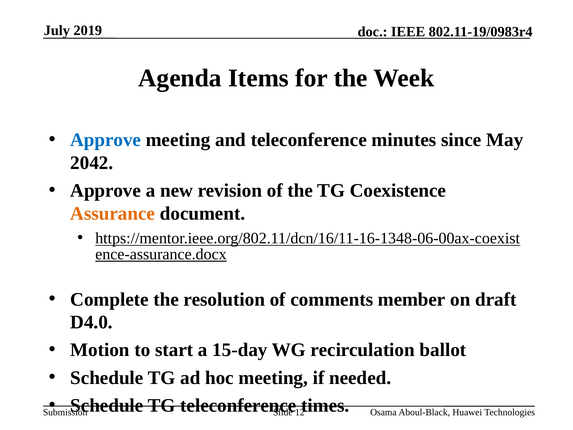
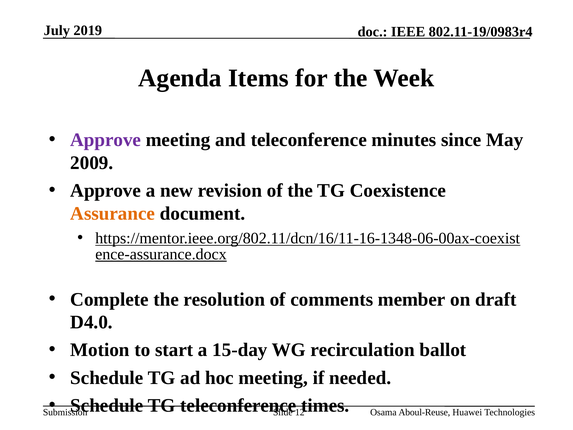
Approve colour: blue -> purple (106, 140)
2042: 2042 -> 2009 (92, 163)
Aboul-Black: Aboul-Black -> Aboul-Reuse (424, 412)
